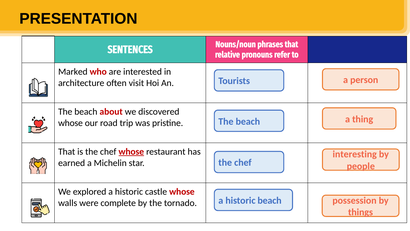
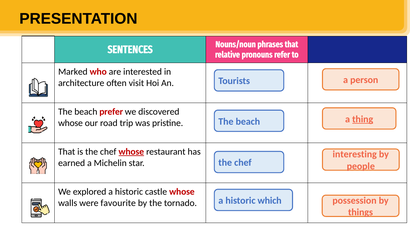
about: about -> prefer (111, 112)
thing underline: none -> present (363, 119)
historic beach: beach -> which (270, 200)
complete: complete -> favourite (118, 203)
